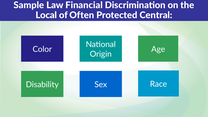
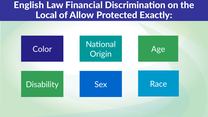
Sample: Sample -> English (29, 5)
Often: Often -> Allow (82, 15)
Central: Central -> Exactly (156, 15)
